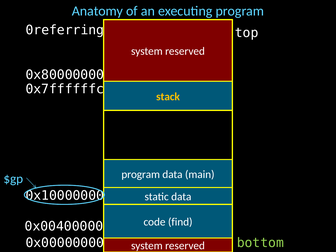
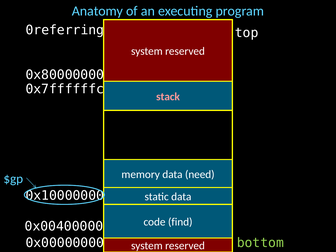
stack colour: yellow -> pink (168, 97)
program: program -> memory (141, 174)
main: main -> need (200, 174)
